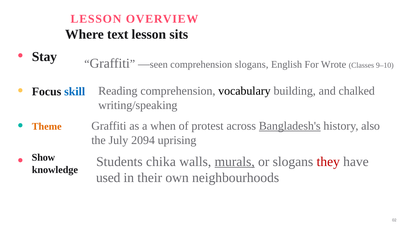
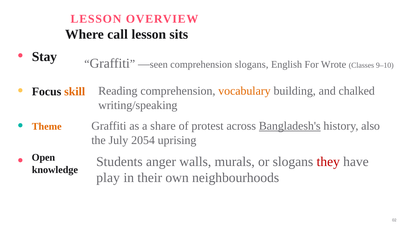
text: text -> call (118, 34)
skill colour: blue -> orange (75, 91)
vocabulary colour: black -> orange (244, 91)
when: when -> share (163, 126)
2094: 2094 -> 2054 (143, 140)
Show: Show -> Open (43, 157)
chika: chika -> anger (161, 161)
murals underline: present -> none (235, 161)
used: used -> play (108, 178)
